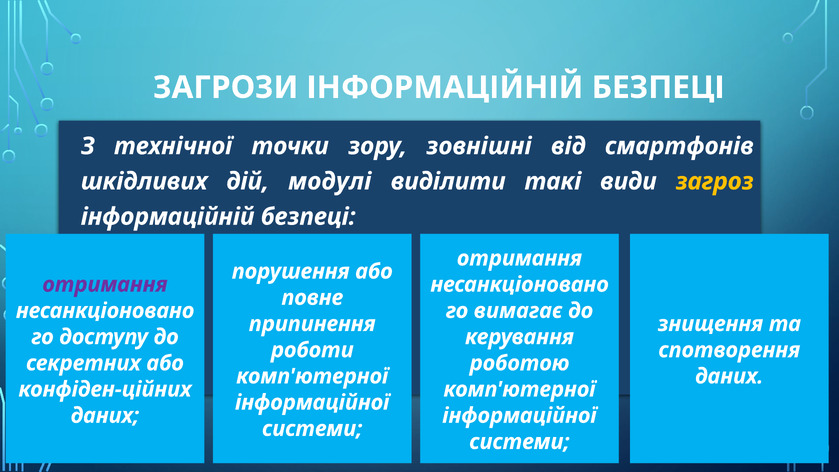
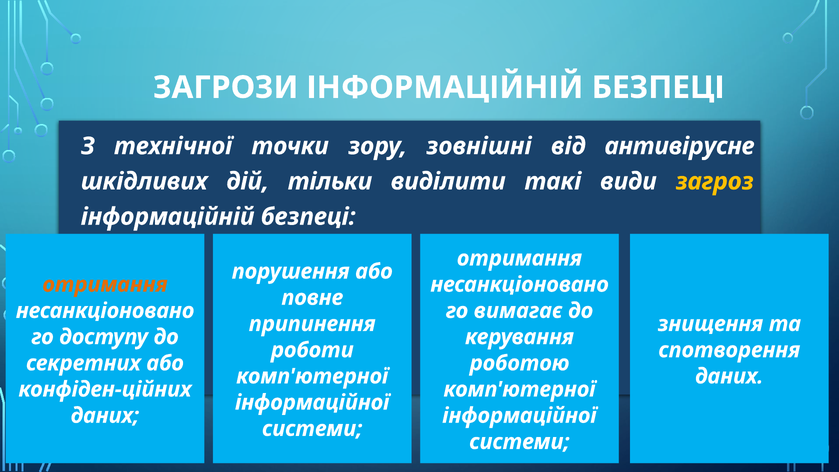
смартфонів: смартфонів -> антивірусне (680, 146)
модулі: модулі -> тільки (330, 181)
отримання colour: purple -> orange (105, 284)
